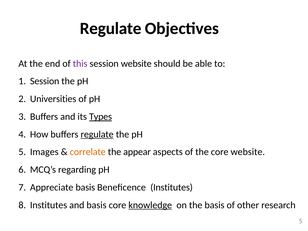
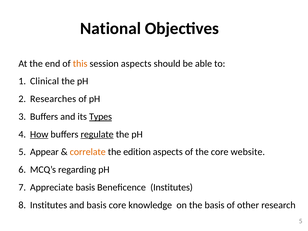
Regulate: Regulate -> National (111, 28)
this colour: purple -> orange (80, 64)
session website: website -> aspects (136, 64)
Session: Session -> Clinical (45, 81)
Universities: Universities -> Researches (53, 99)
How underline: none -> present (39, 134)
Images: Images -> Appear (44, 152)
appear: appear -> edition (137, 152)
knowledge underline: present -> none (150, 205)
